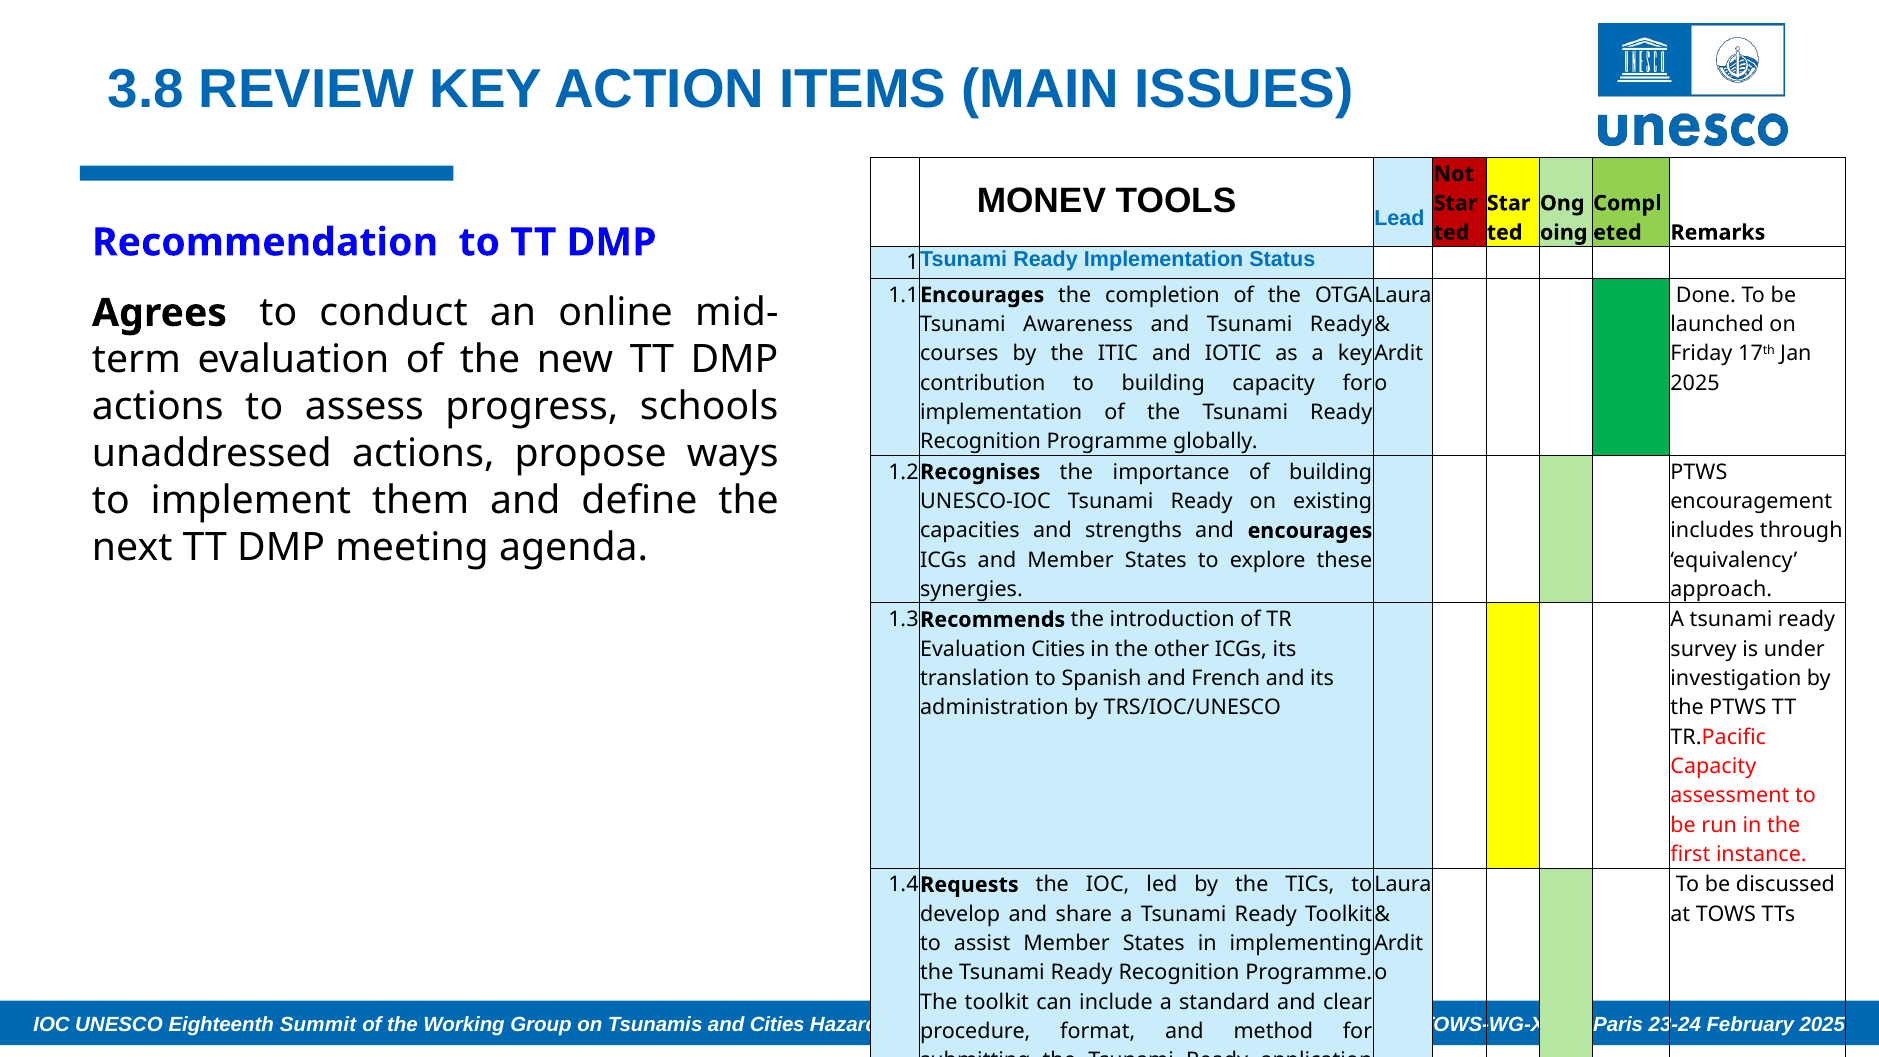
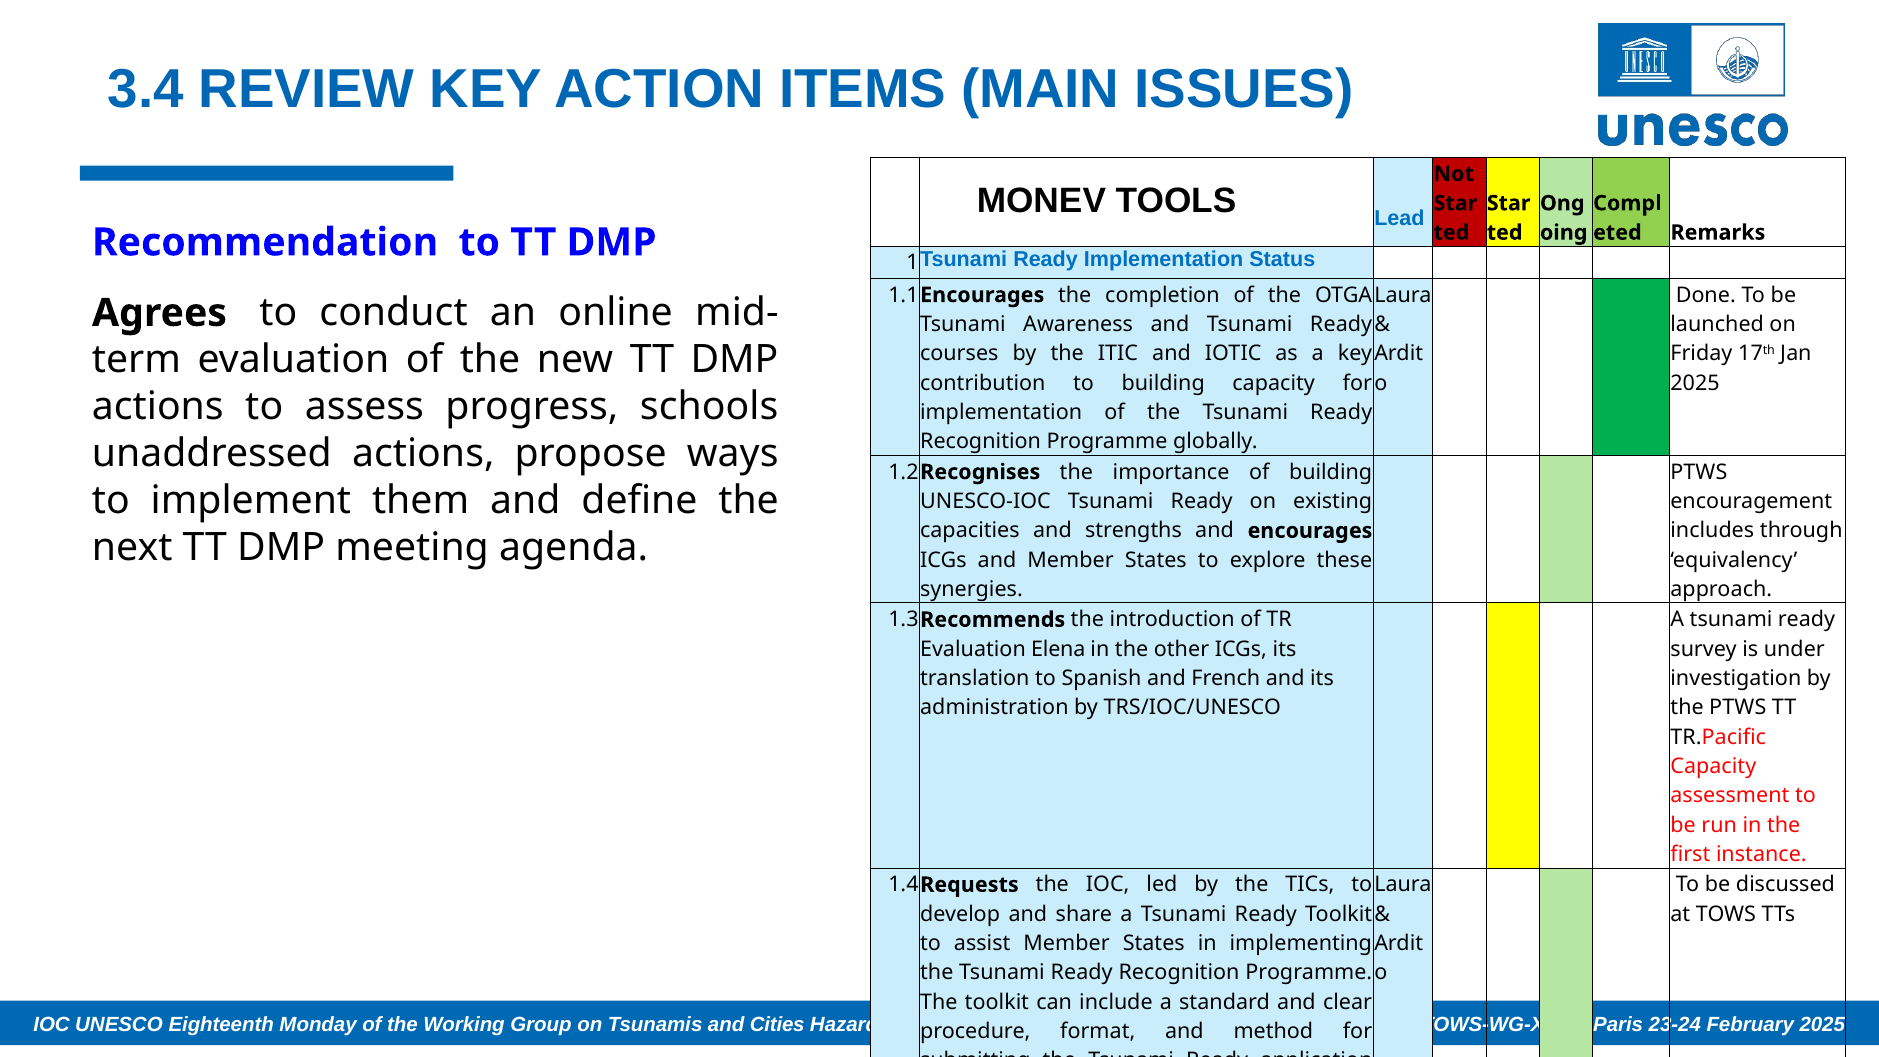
3.8: 3.8 -> 3.4 (146, 89)
Evaluation Cities: Cities -> Elena (1058, 649)
Summit: Summit -> Monday (318, 1024)
